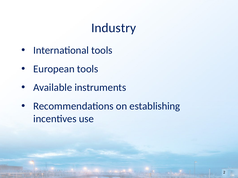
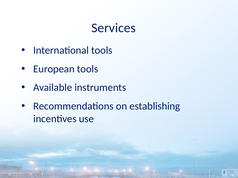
Industry: Industry -> Services (114, 28)
